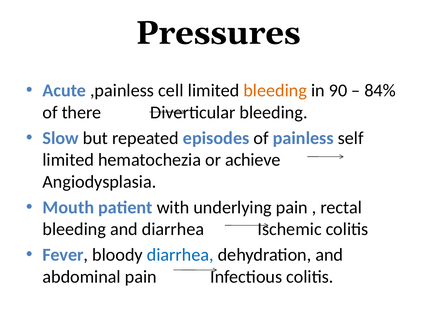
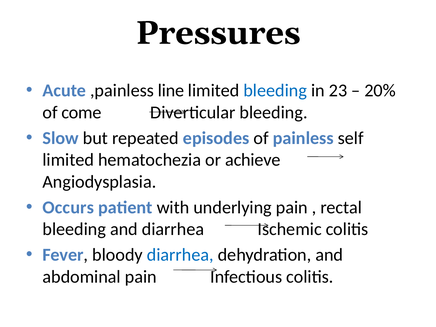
cell: cell -> line (171, 91)
bleeding colour: orange -> blue (275, 91)
90: 90 -> 23 (338, 91)
84%: 84% -> 20% (380, 91)
there: there -> come (82, 112)
Mouth: Mouth -> Occurs (68, 207)
